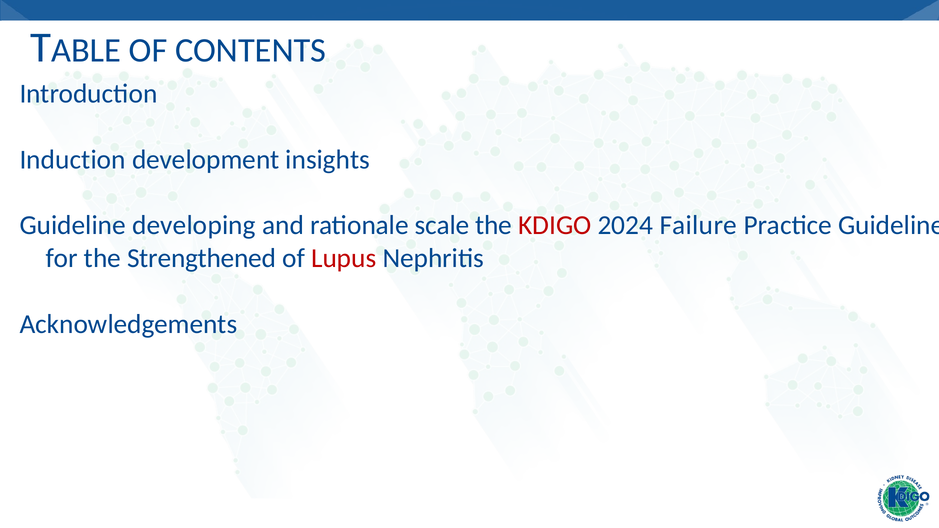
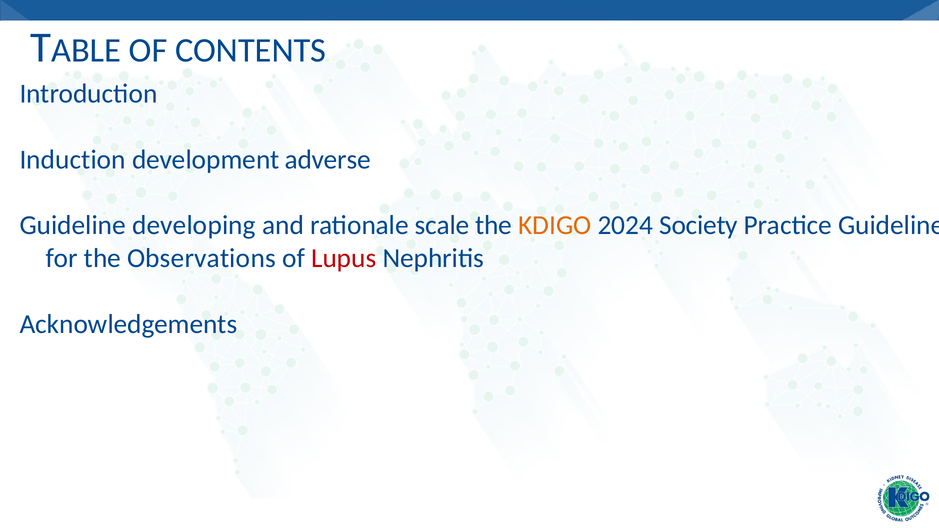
insights: insights -> adverse (328, 160)
KDIGO colour: red -> orange (555, 226)
Failure: Failure -> Society (699, 226)
Strengthened: Strengthened -> Observations (201, 258)
